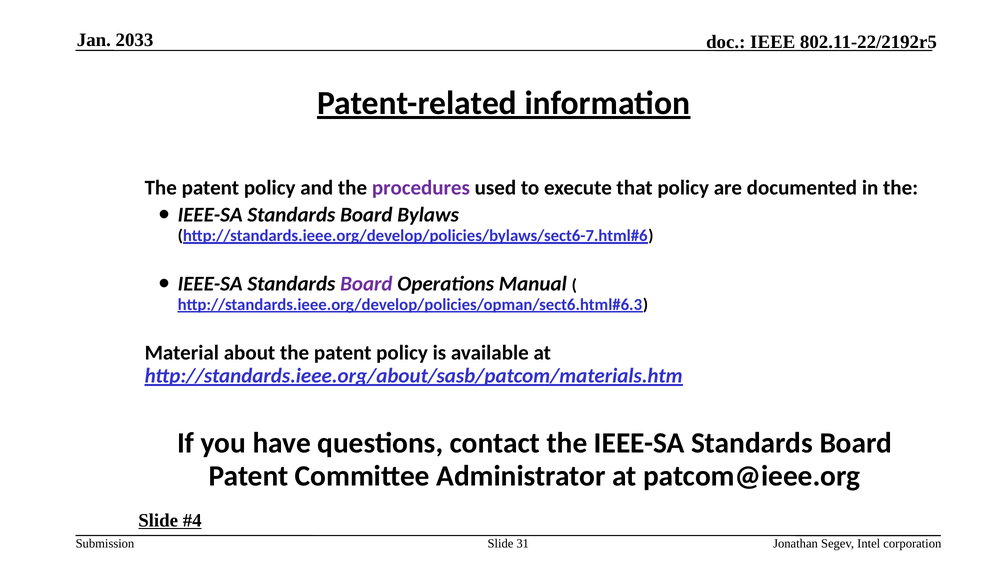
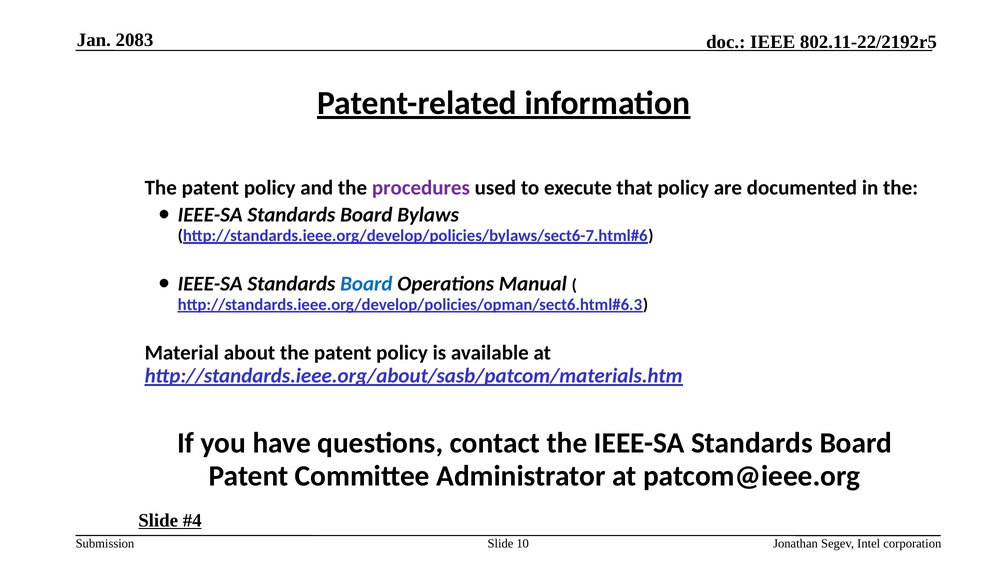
2033: 2033 -> 2083 (134, 40)
Board colour: purple -> blue (366, 284)
31: 31 -> 10 (523, 544)
